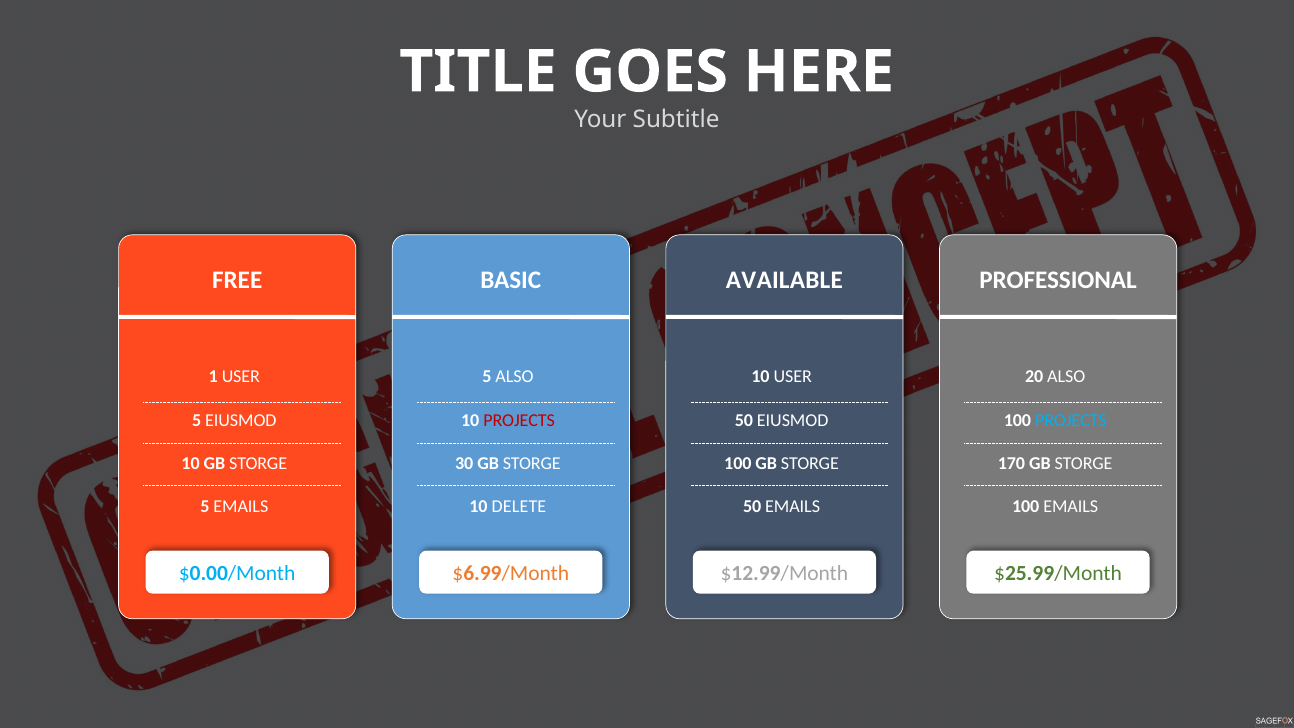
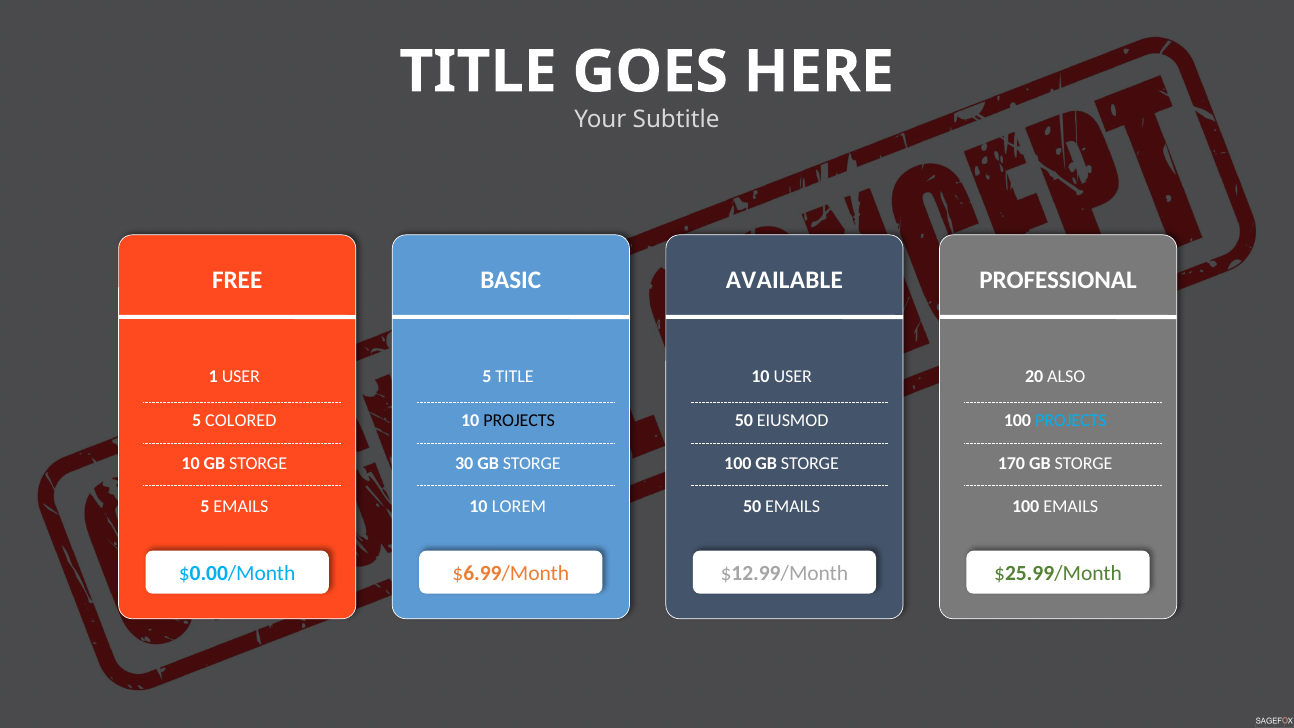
5 ALSO: ALSO -> TITLE (515, 377)
5 EIUSMOD: EIUSMOD -> COLORED (241, 420)
PROJECTS colour: red -> black (519, 420)
DELETE: DELETE -> LOREM (519, 506)
